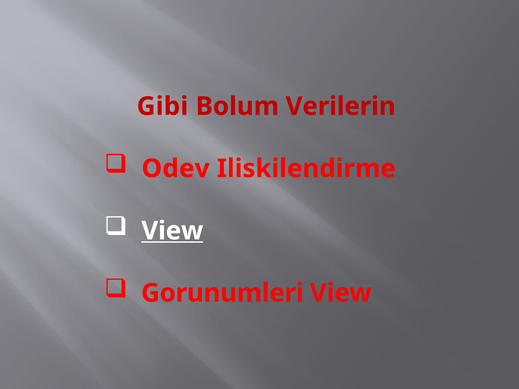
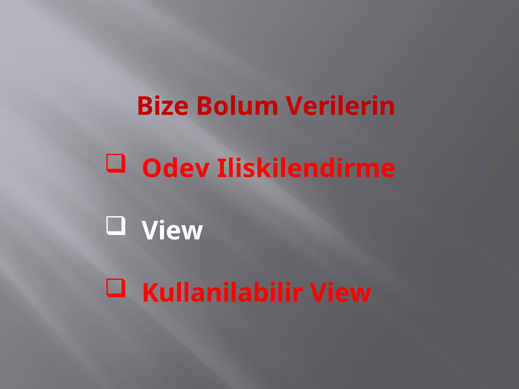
Gibi: Gibi -> Bize (163, 106)
View underline: present -> none (172, 231)
Gorunumleri: Gorunumleri -> Kullanilabilir (222, 293)
